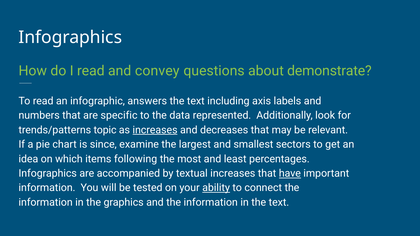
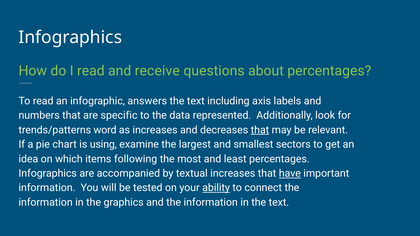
convey: convey -> receive (157, 71)
about demonstrate: demonstrate -> percentages (329, 71)
topic: topic -> word (105, 130)
increases underline: present -> none (155, 130)
that underline: none -> present (260, 130)
since: since -> using (103, 145)
